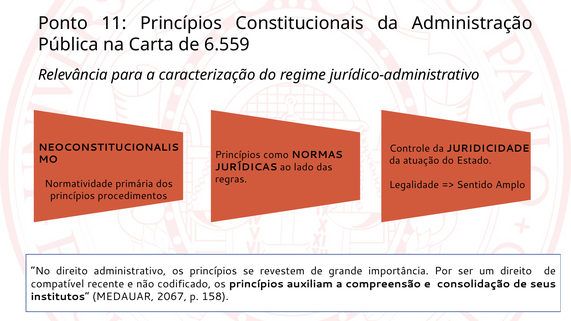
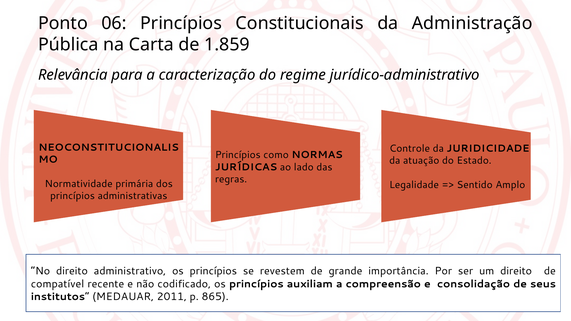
11: 11 -> 06 (114, 23)
6.559: 6.559 -> 1.859 (227, 45)
procedimentos: procedimentos -> administrativas (132, 196)
2067: 2067 -> 2011 (172, 297)
158: 158 -> 865 (215, 297)
